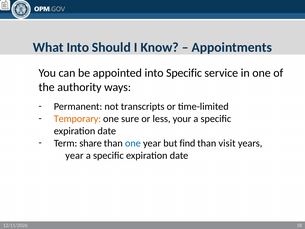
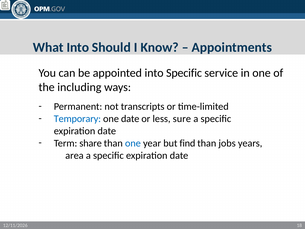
authority: authority -> including (79, 87)
Temporary colour: orange -> blue (77, 119)
one sure: sure -> date (130, 119)
your: your -> sure (182, 119)
visit: visit -> jobs (227, 143)
year: year -> area (74, 155)
